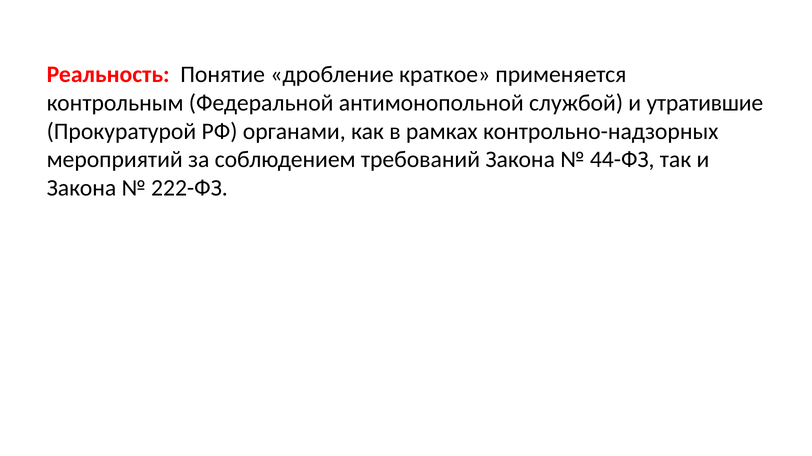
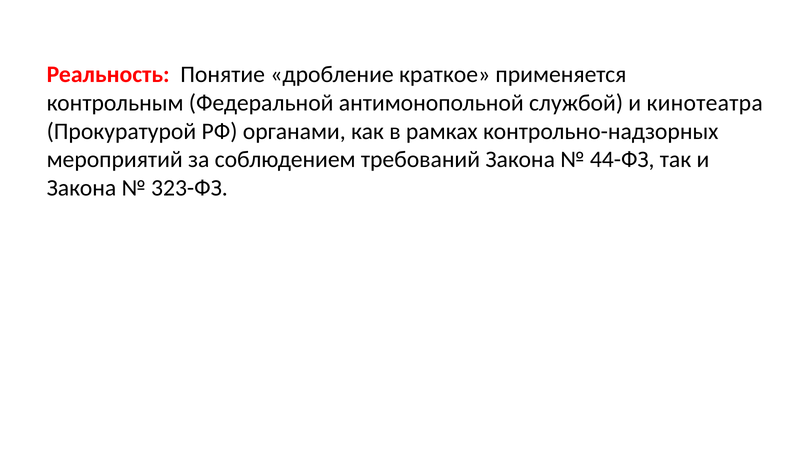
утратившие: утратившие -> кинотеатра (705, 103)
222-ФЗ: 222-ФЗ -> 323-ФЗ (189, 188)
